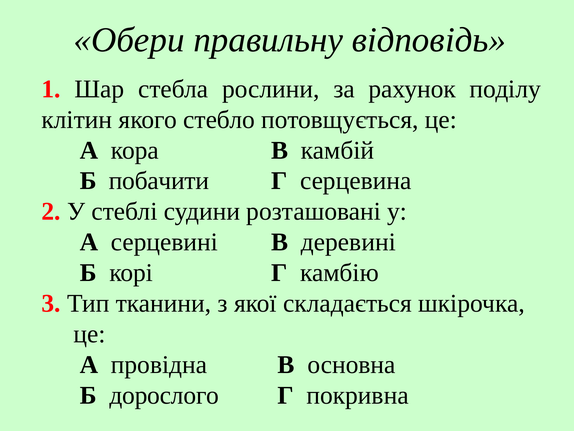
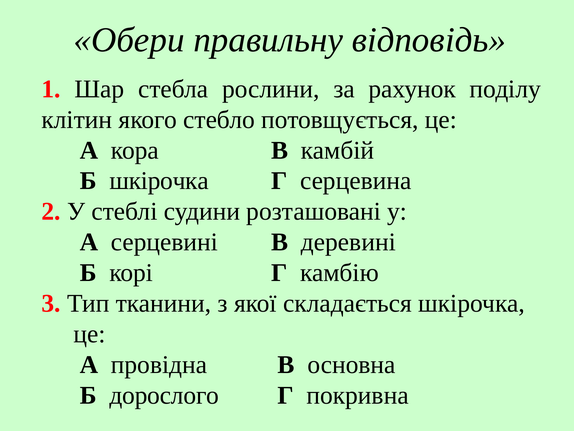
Б побачити: побачити -> шкірочка (159, 181)
